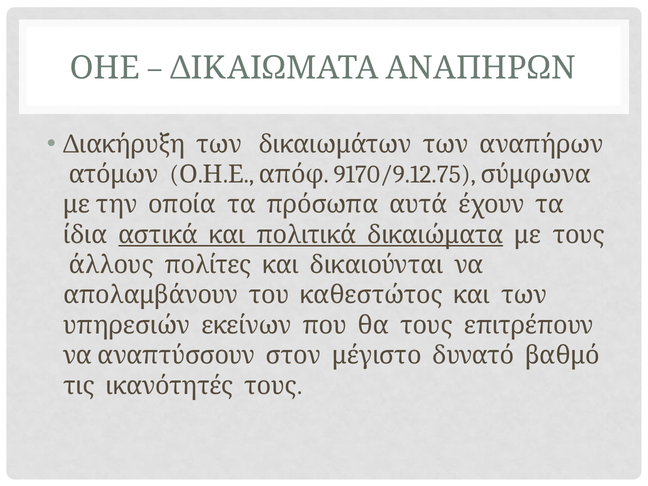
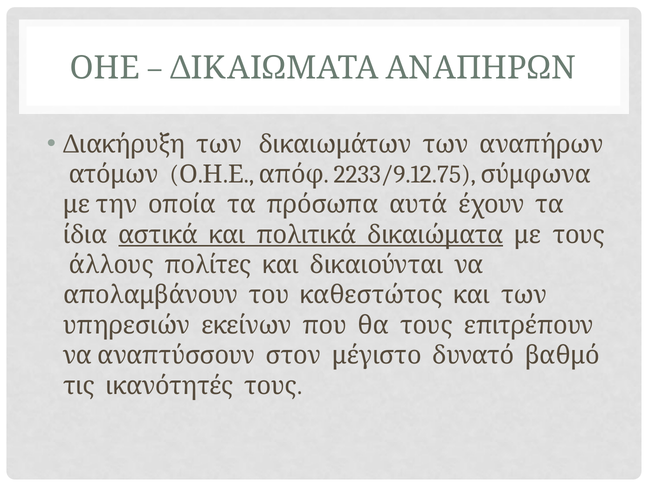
9170/9.12.75: 9170/9.12.75 -> 2233/9.12.75 (405, 174)
